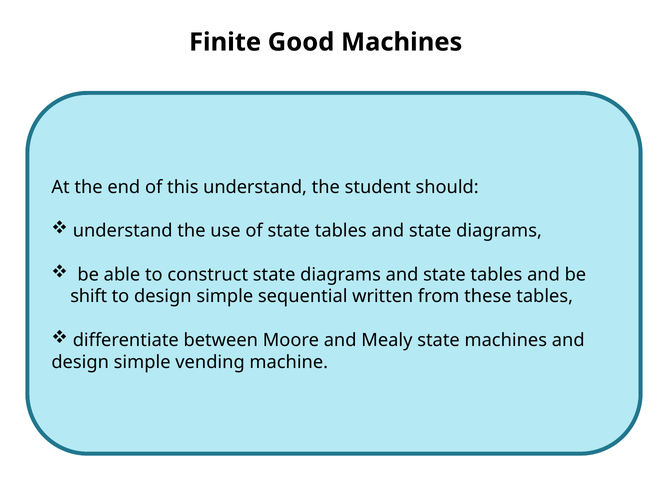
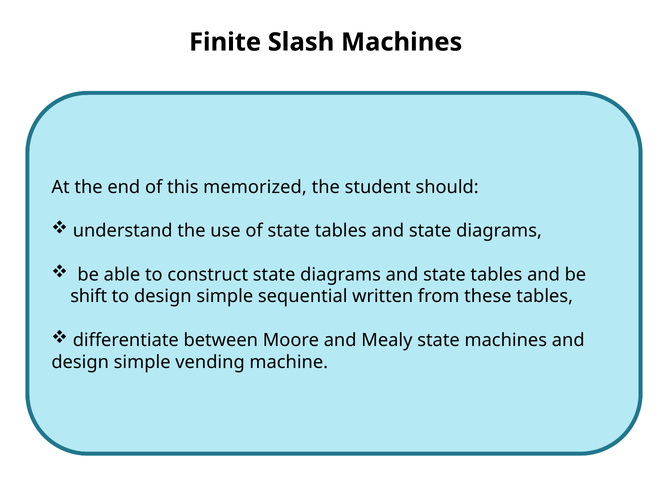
Good: Good -> Slash (301, 42)
this understand: understand -> memorized (255, 187)
